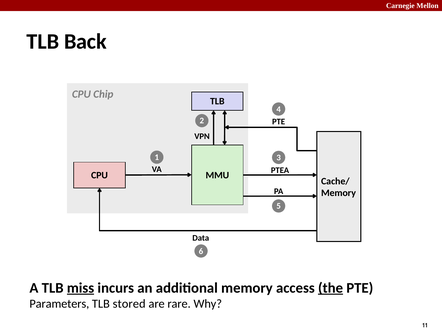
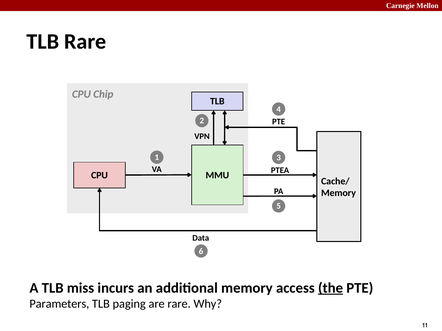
TLB Back: Back -> Rare (85, 42)
miss underline: present -> none (80, 288)
stored: stored -> paging (129, 304)
